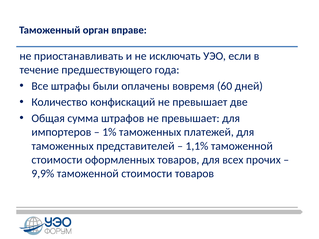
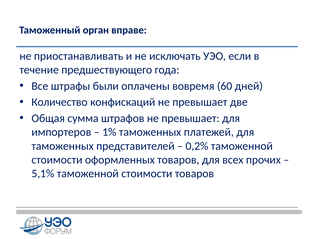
1,1%: 1,1% -> 0,2% (197, 146)
9,9%: 9,9% -> 5,1% (43, 174)
